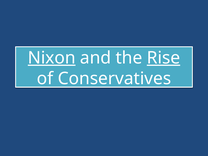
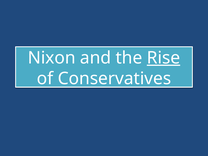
Nixon underline: present -> none (52, 58)
